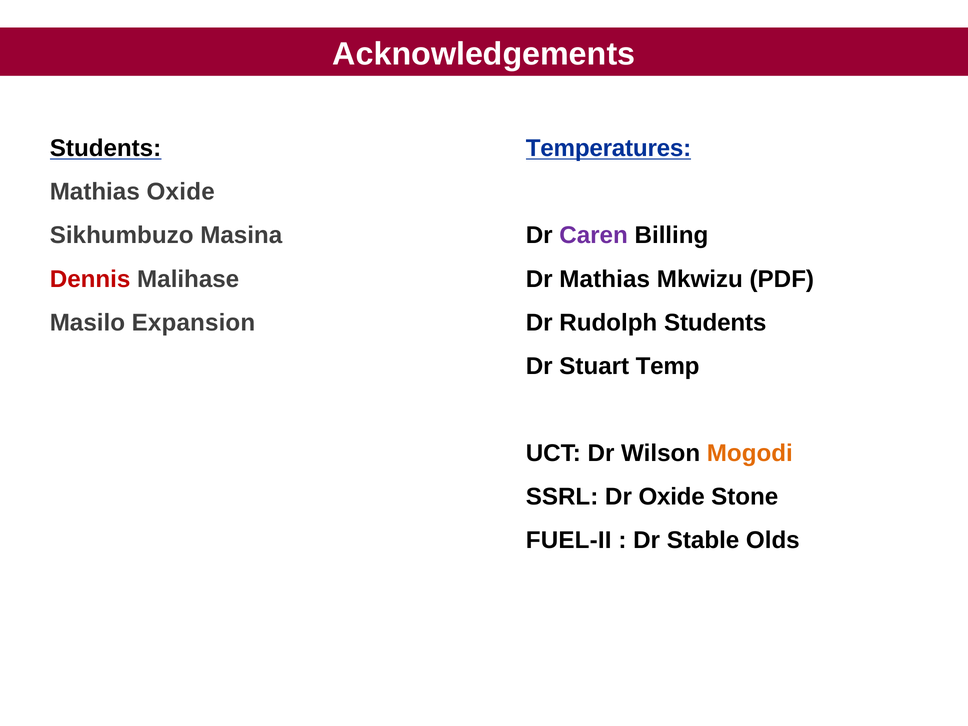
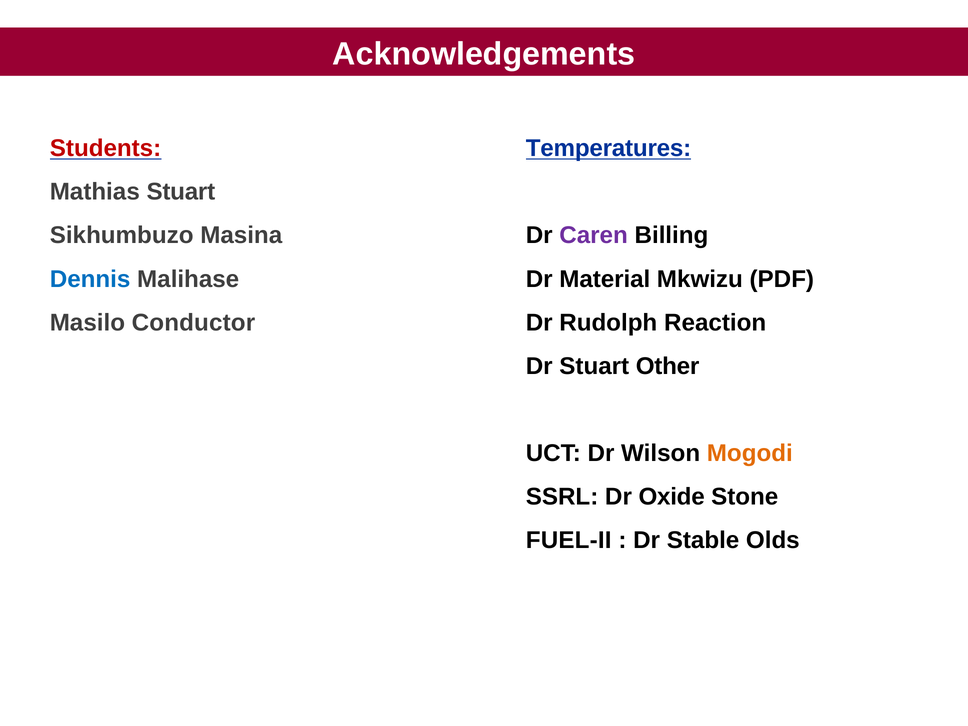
Students colour: black -> red (106, 148)
Mathias Oxide: Oxide -> Stuart (181, 192)
Dennis colour: red -> blue (90, 279)
Dr Mathias: Mathias -> Material (605, 279)
Expansion: Expansion -> Conductor (193, 323)
Rudolph Students: Students -> Reaction (715, 323)
Temp: Temp -> Other (668, 366)
